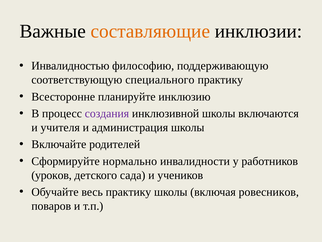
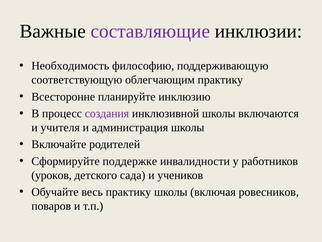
составляющие colour: orange -> purple (150, 31)
Инвалидностью: Инвалидностью -> Необходимость (70, 66)
специального: специального -> облегчающим (160, 80)
нормально: нормально -> поддержке (130, 161)
